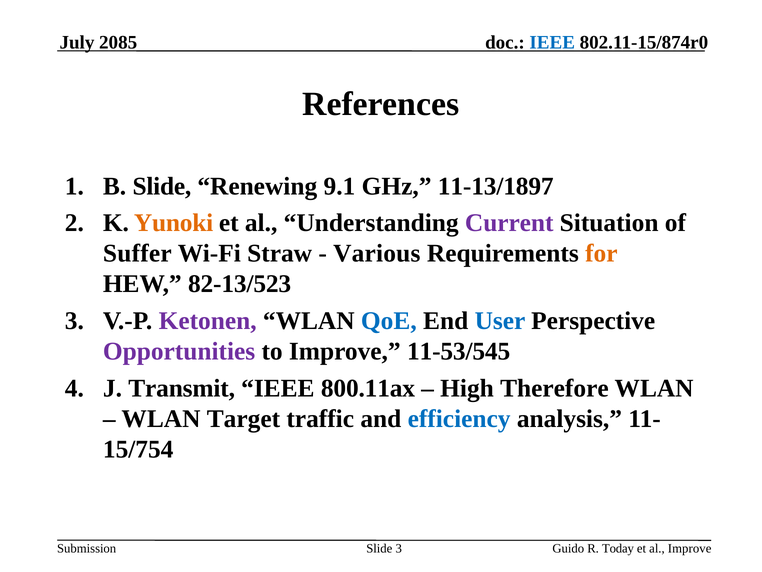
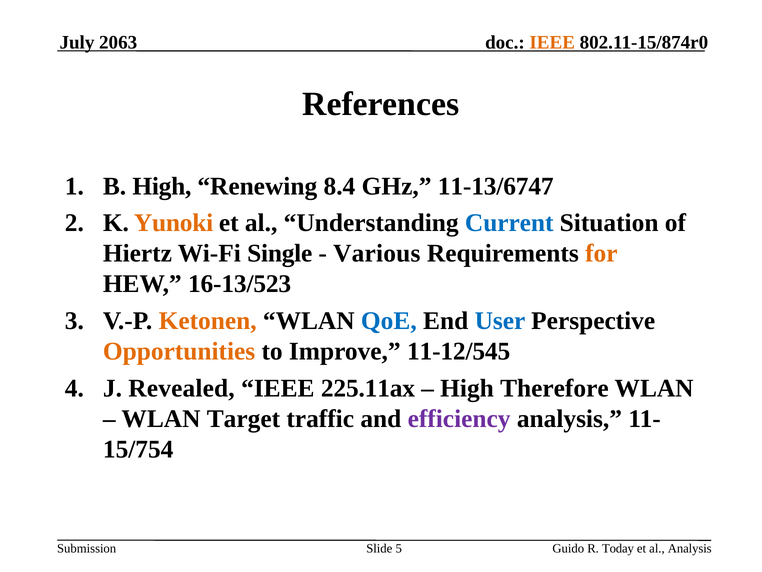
2085: 2085 -> 2063 (118, 42)
IEEE colour: blue -> orange (552, 42)
B Slide: Slide -> High (162, 186)
9.1: 9.1 -> 8.4 (339, 186)
11-13/1897: 11-13/1897 -> 11-13/6747 (496, 186)
Current colour: purple -> blue (509, 223)
Suffer: Suffer -> Hiertz (137, 253)
Straw: Straw -> Single (280, 253)
82-13/523: 82-13/523 -> 16-13/523 (240, 284)
Ketonen colour: purple -> orange (208, 321)
Opportunities colour: purple -> orange (179, 351)
11-53/545: 11-53/545 -> 11-12/545 (459, 351)
Transmit: Transmit -> Revealed (182, 388)
800.11ax: 800.11ax -> 225.11ax (368, 388)
efficiency colour: blue -> purple (459, 418)
Slide 3: 3 -> 5 (399, 548)
al Improve: Improve -> Analysis (690, 548)
